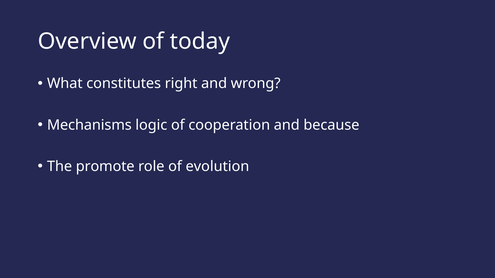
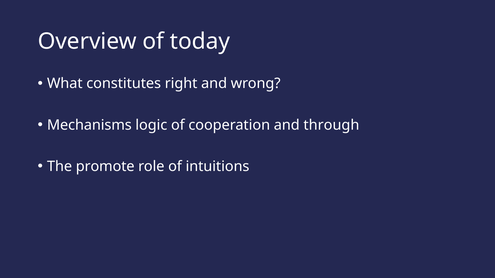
because: because -> through (331, 125)
evolution: evolution -> intuitions (218, 167)
